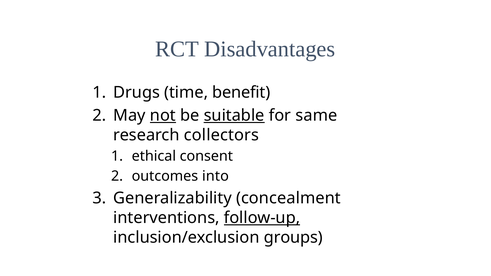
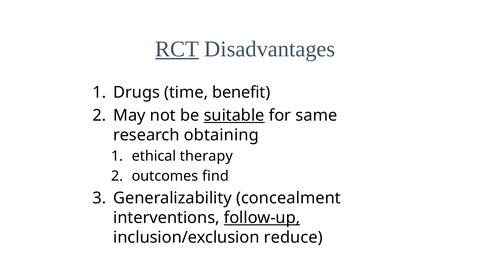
RCT underline: none -> present (177, 49)
not underline: present -> none (163, 115)
collectors: collectors -> obtaining (221, 135)
consent: consent -> therapy (206, 156)
into: into -> find (215, 176)
groups: groups -> reduce (293, 237)
